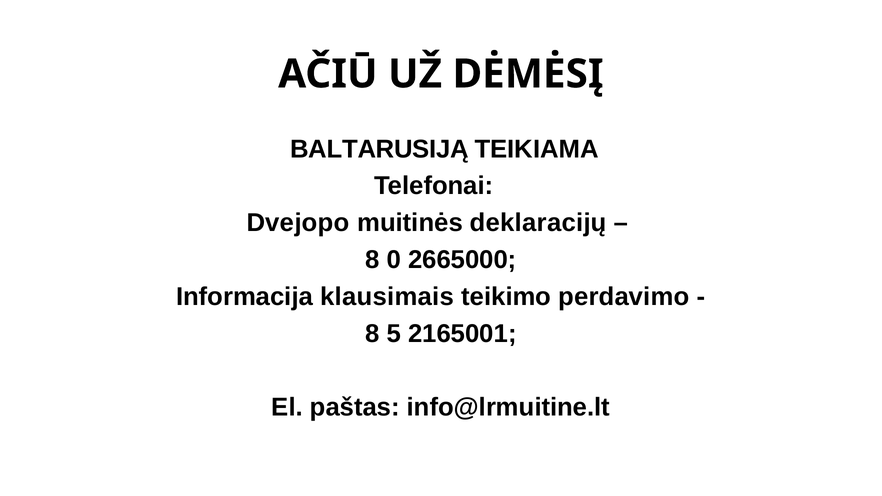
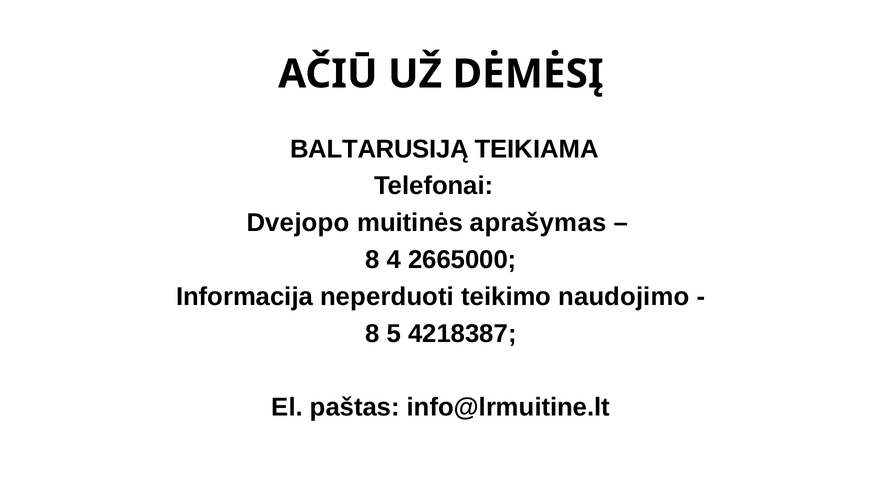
deklaracijų: deklaracijų -> aprašymas (538, 223)
0: 0 -> 4 (394, 260)
klausimais: klausimais -> neperduoti (387, 297)
perdavimo: perdavimo -> naudojimo (624, 297)
2165001: 2165001 -> 4218387 (462, 334)
